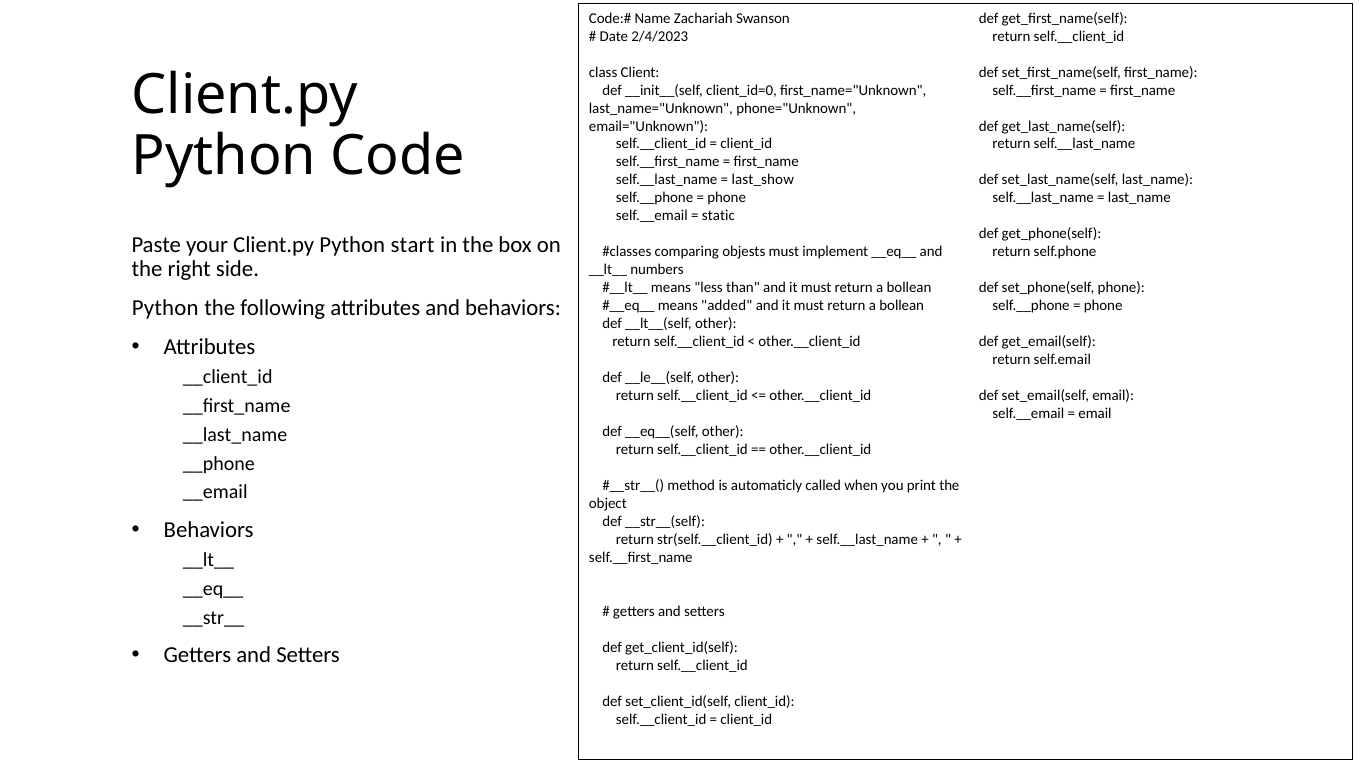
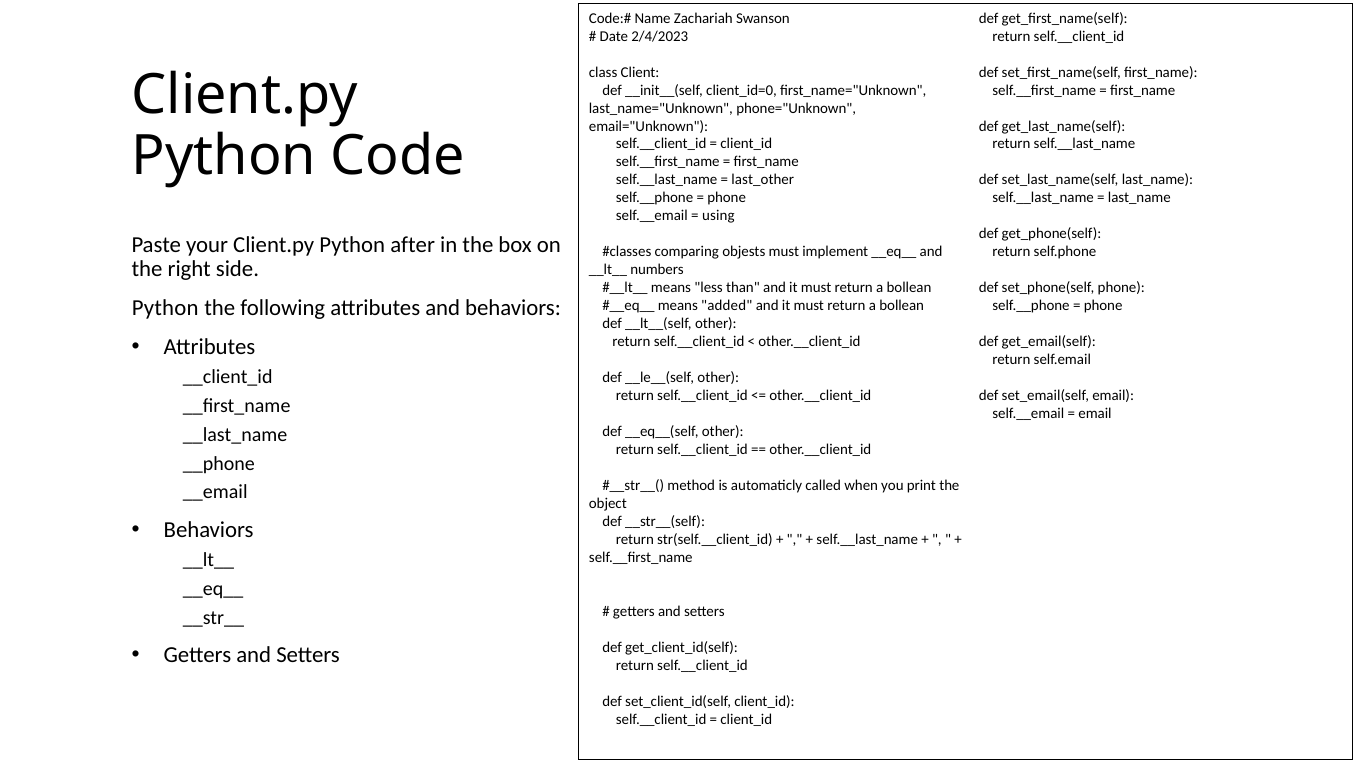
last_show: last_show -> last_other (763, 180)
static: static -> using (718, 216)
start: start -> after (413, 244)
